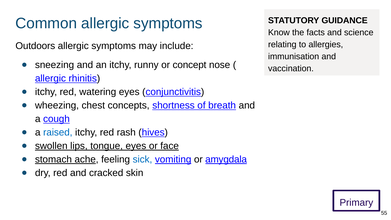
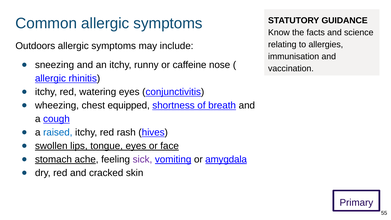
concept: concept -> caffeine (190, 65)
concepts: concepts -> equipped (129, 105)
sick colour: blue -> purple (142, 159)
